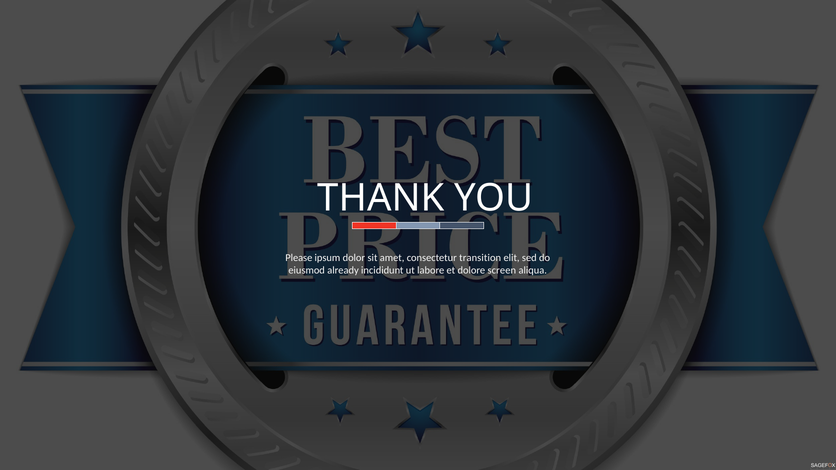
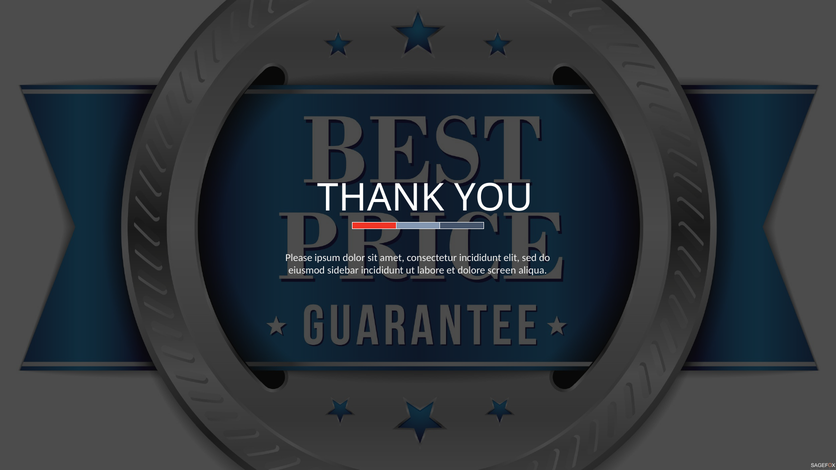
consectetur transition: transition -> incididunt (480, 258)
already: already -> sidebar (343, 271)
